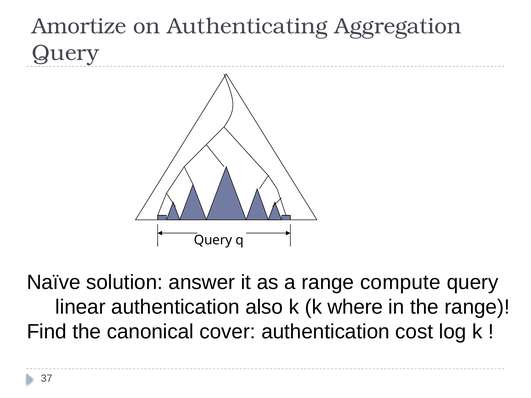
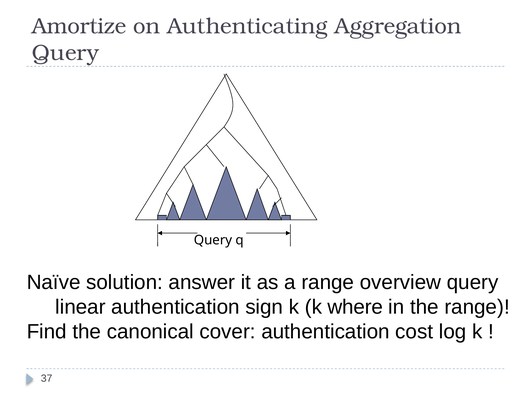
compute: compute -> overview (400, 282)
also: also -> sign (264, 307)
